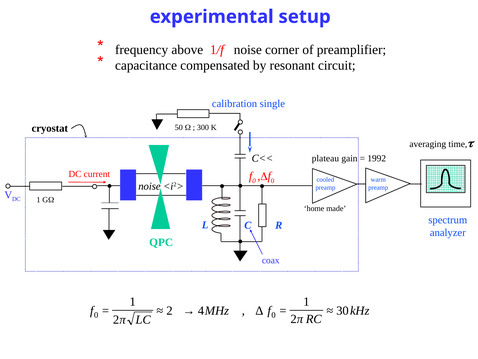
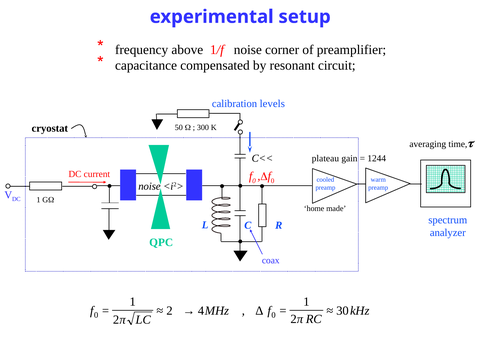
single: single -> levels (272, 104)
1992: 1992 -> 1244 (377, 158)
